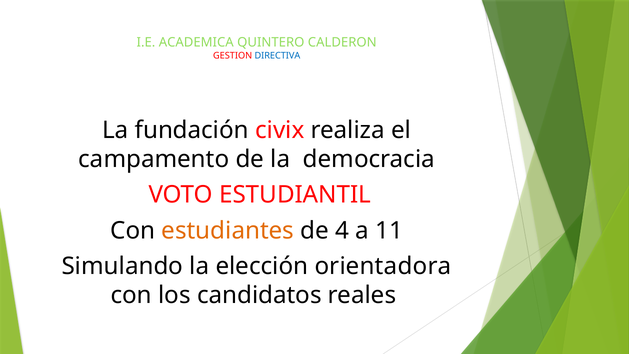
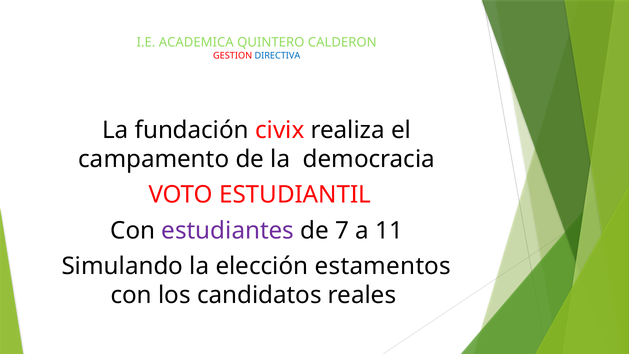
estudiantes colour: orange -> purple (228, 230)
4: 4 -> 7 (342, 230)
orientadora: orientadora -> estamentos (383, 266)
